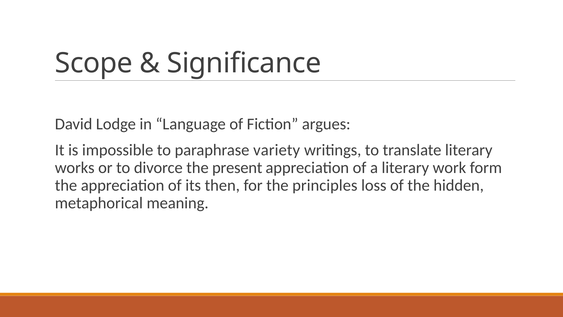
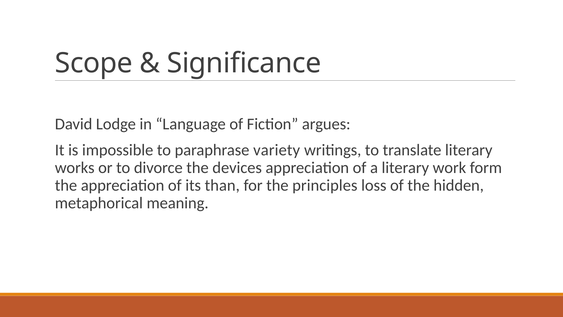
present: present -> devices (237, 168)
then: then -> than (222, 185)
